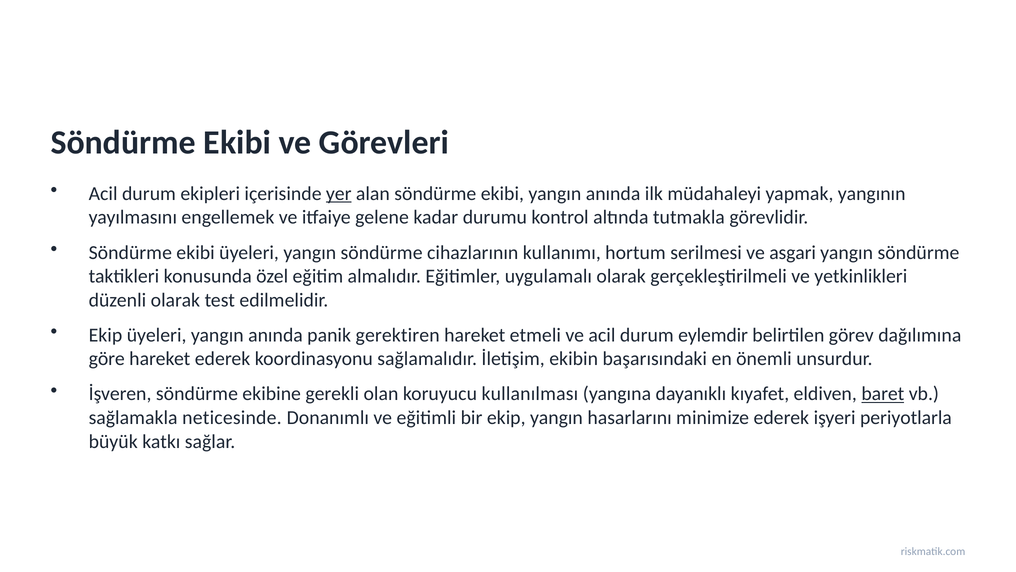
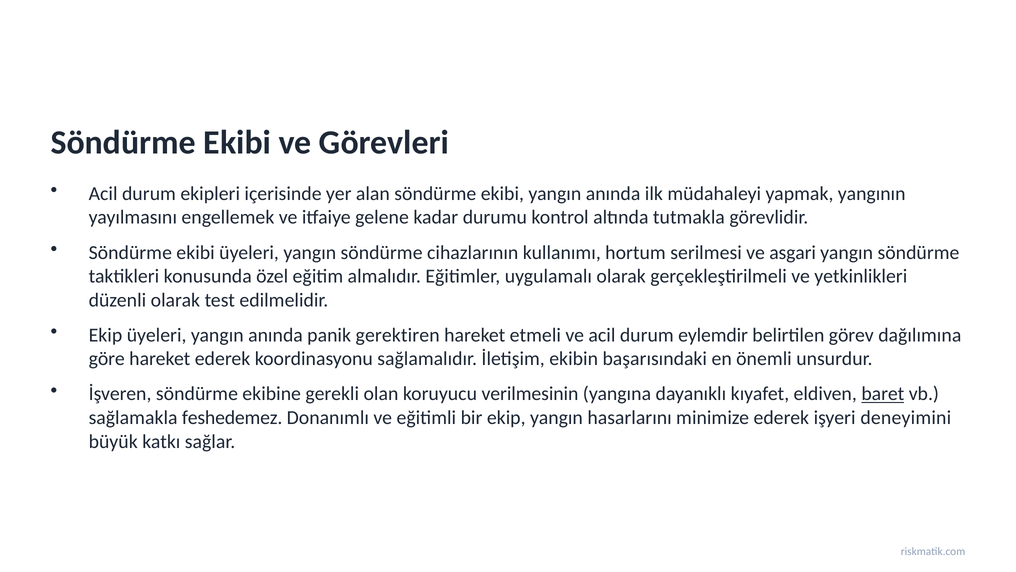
yer underline: present -> none (339, 193)
kullanılması: kullanılması -> verilmesinin (530, 394)
neticesinde: neticesinde -> feshedemez (232, 417)
periyotlarla: periyotlarla -> deneyimini (906, 417)
